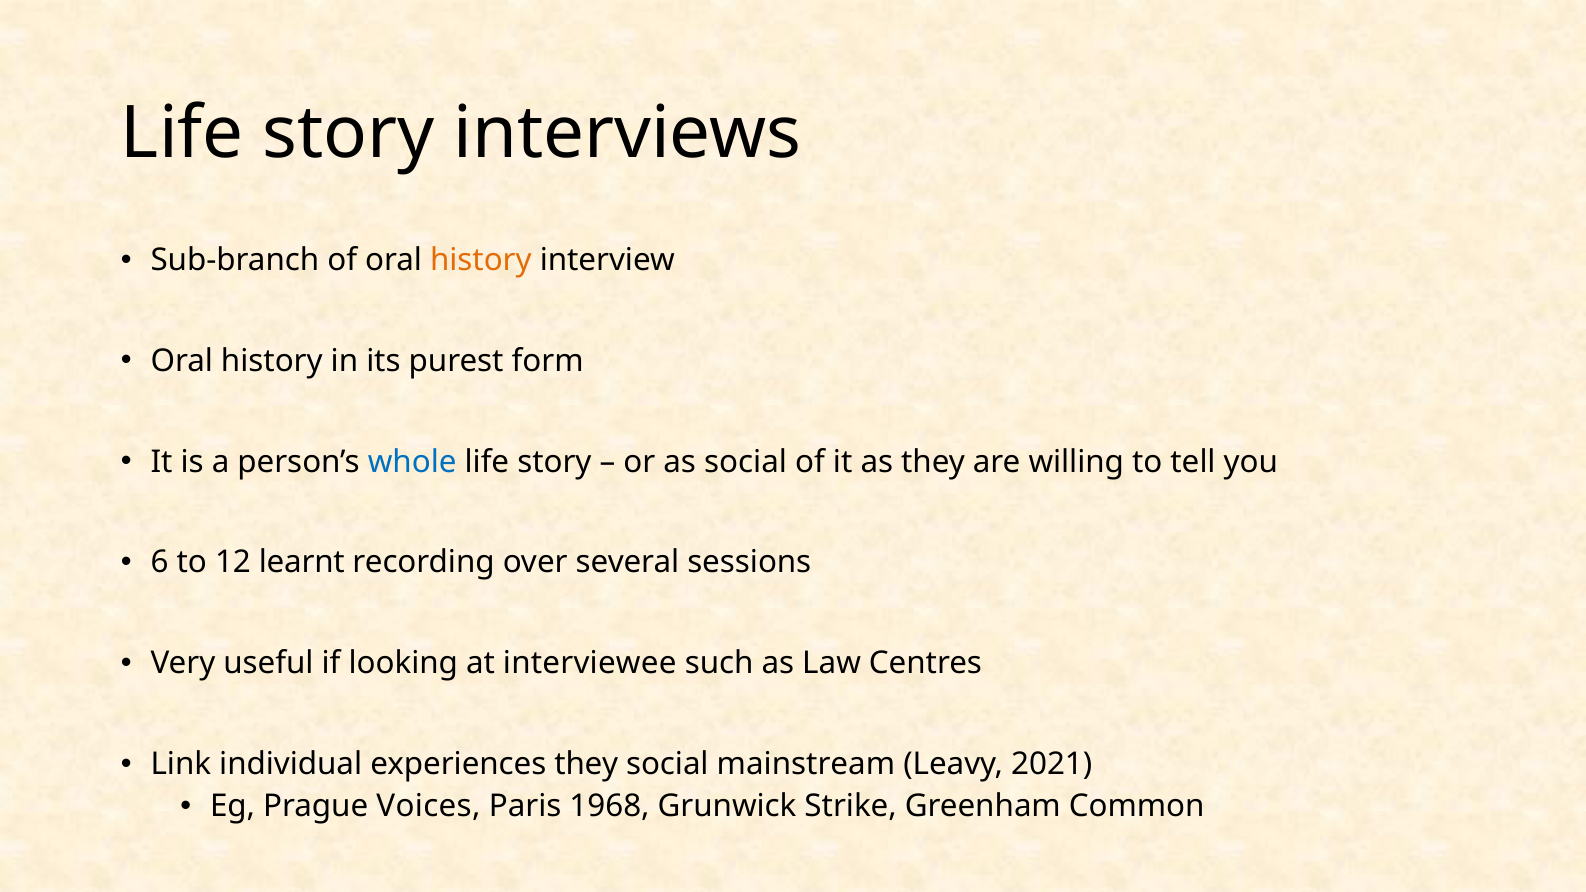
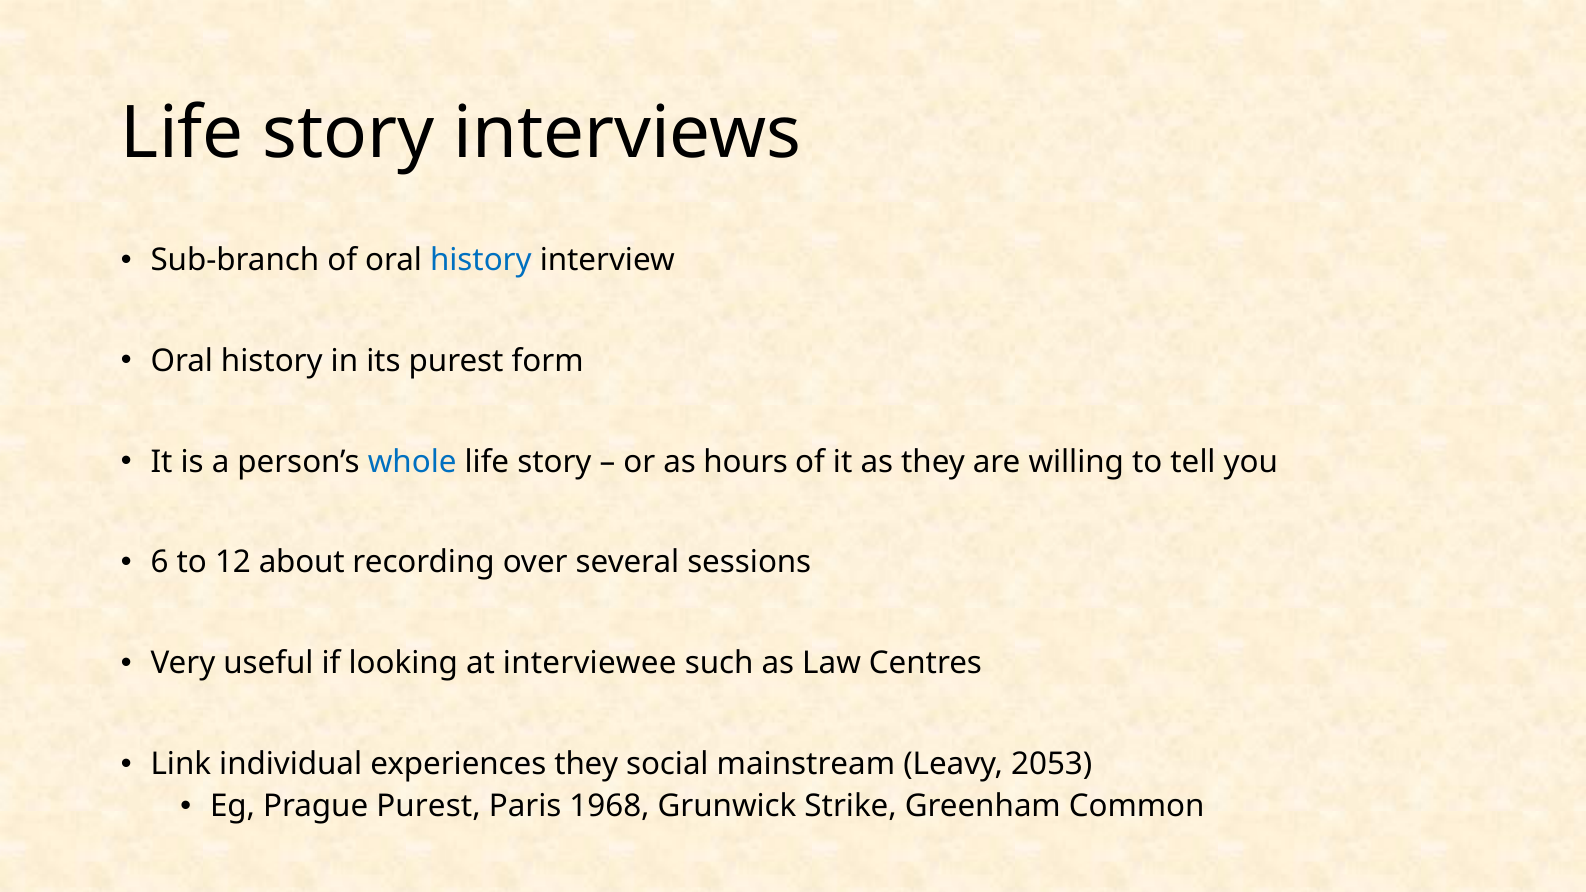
history colour: orange -> blue (481, 260)
as social: social -> hours (746, 462)
learnt: learnt -> about (302, 563)
2021: 2021 -> 2053 (1052, 764)
Prague Voices: Voices -> Purest (429, 806)
